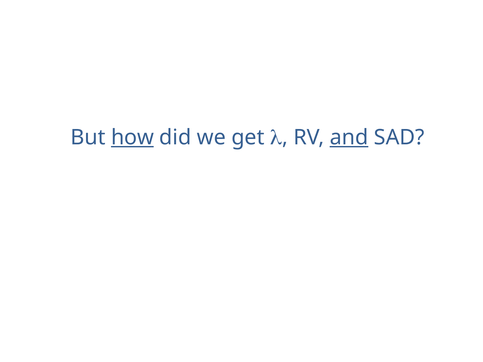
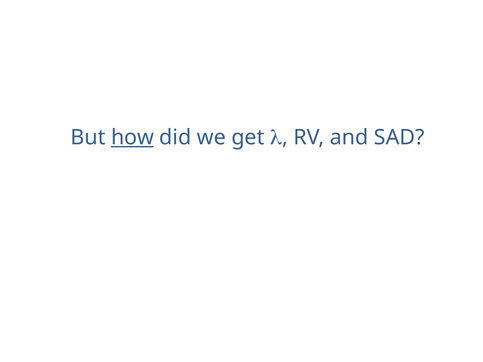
and underline: present -> none (349, 138)
